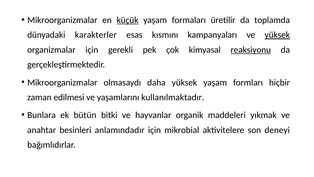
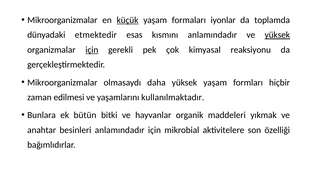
üretilir: üretilir -> iyonlar (223, 20)
karakterler: karakterler -> etmektedir (96, 35)
kısmını kampanyaları: kampanyaları -> anlamındadır (212, 35)
için underline: none -> present (92, 50)
reaksiyonu underline: present -> none (251, 50)
deneyi: deneyi -> özelliği (277, 130)
